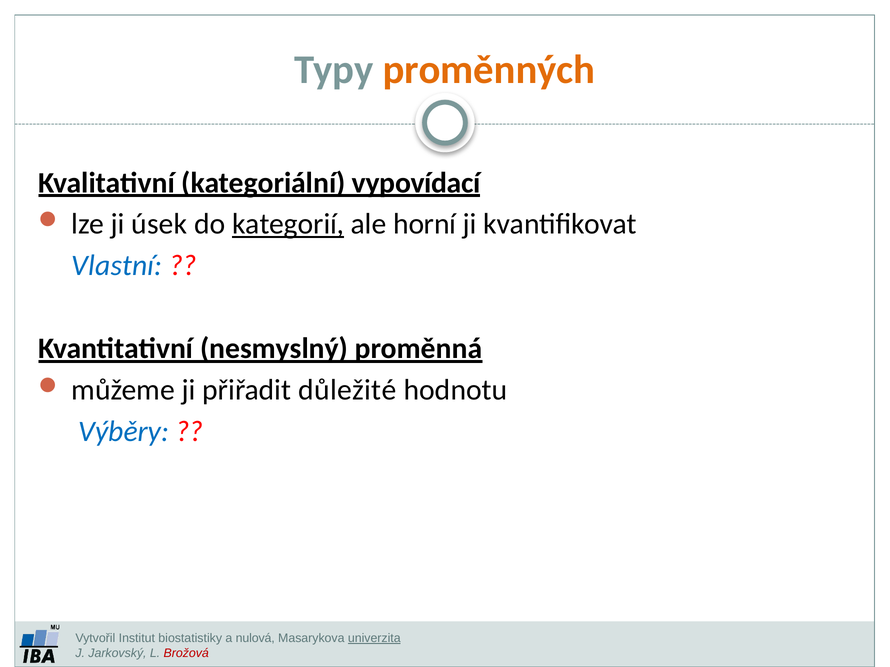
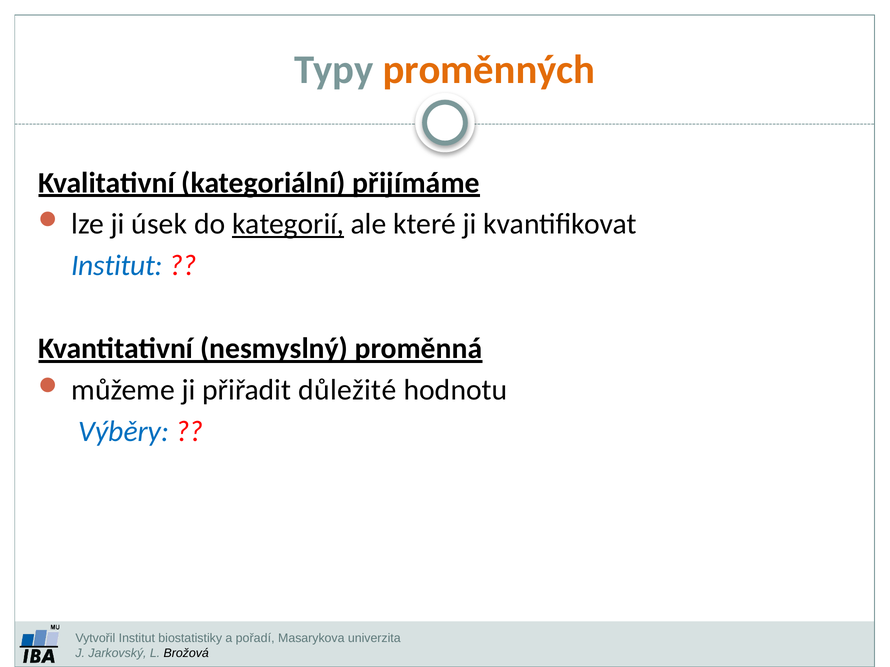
vypovídací: vypovídací -> přijímáme (416, 183)
horní: horní -> které (425, 224)
Vlastní: Vlastní -> Institut (117, 266)
nulová: nulová -> pořadí (255, 639)
univerzita underline: present -> none (374, 639)
Brožová colour: red -> black (186, 654)
